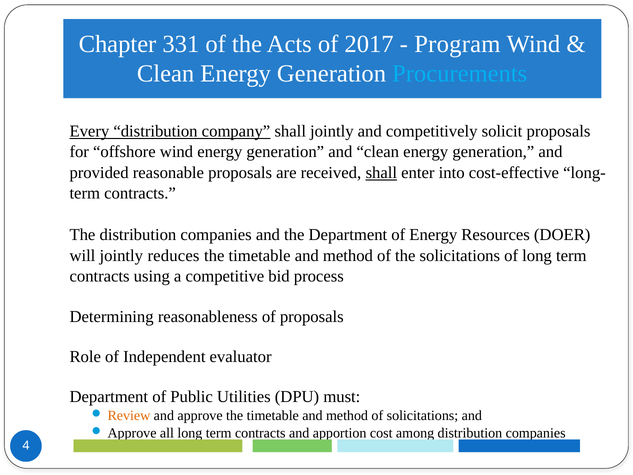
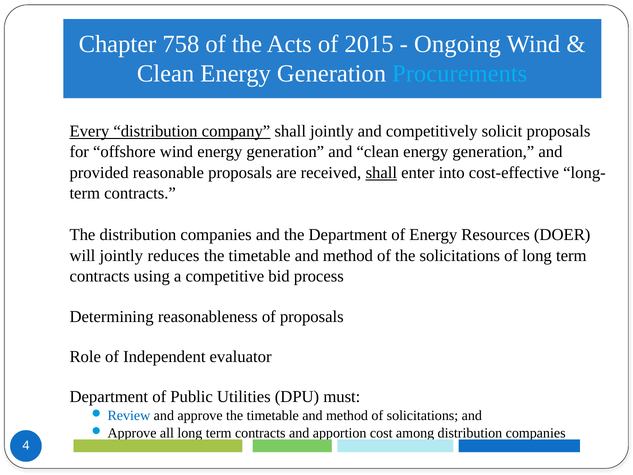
331: 331 -> 758 (181, 44)
2017: 2017 -> 2015 (369, 44)
Program: Program -> Ongoing (457, 44)
Review colour: orange -> blue (129, 415)
